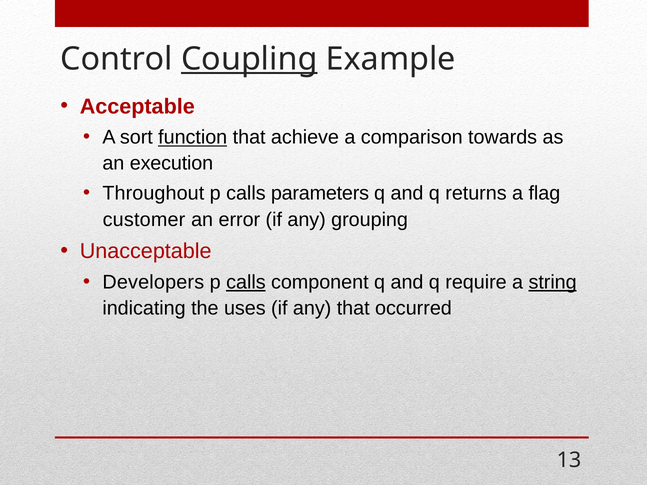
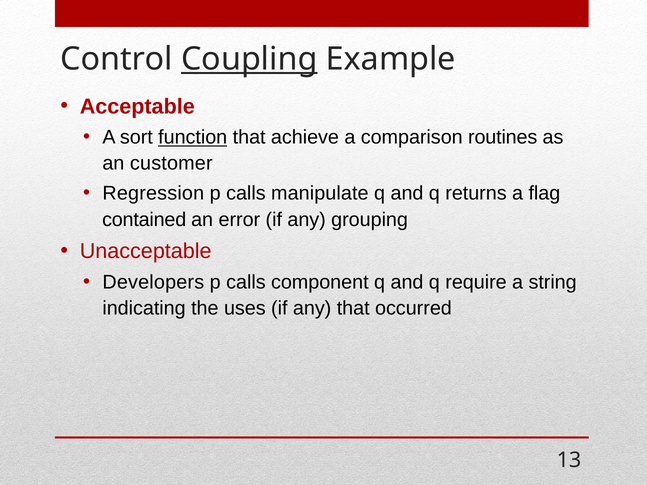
towards: towards -> routines (503, 137)
execution: execution -> customer (171, 164)
Throughout: Throughout -> Regression (153, 194)
parameters: parameters -> manipulate (320, 194)
customer: customer -> contained (144, 220)
calls underline: present -> none (246, 282)
string underline: present -> none (553, 282)
